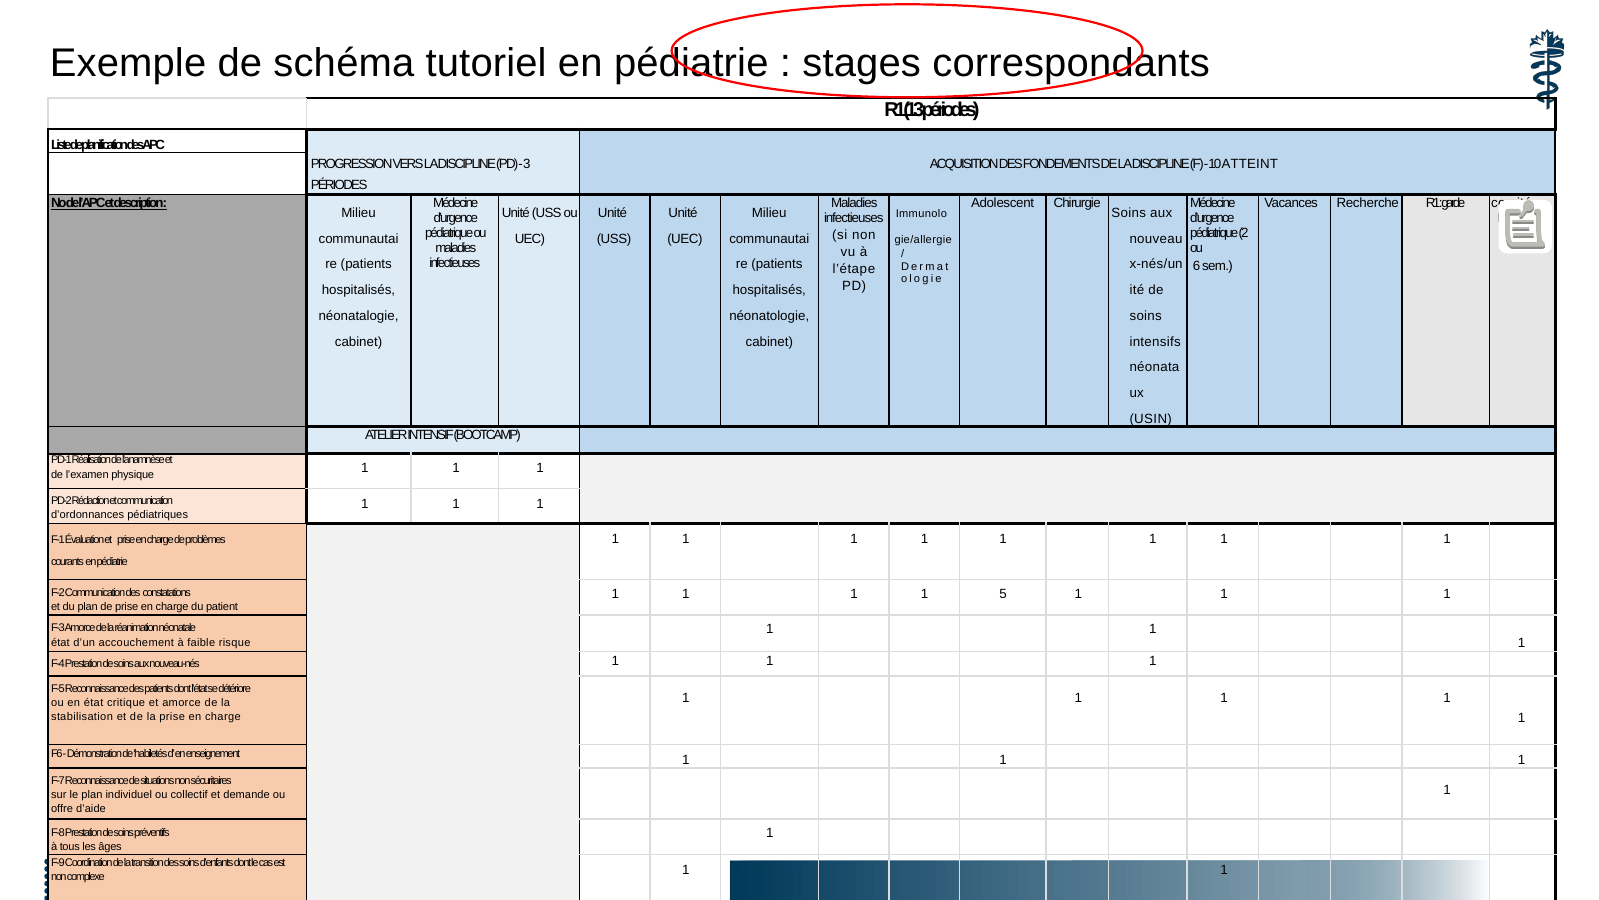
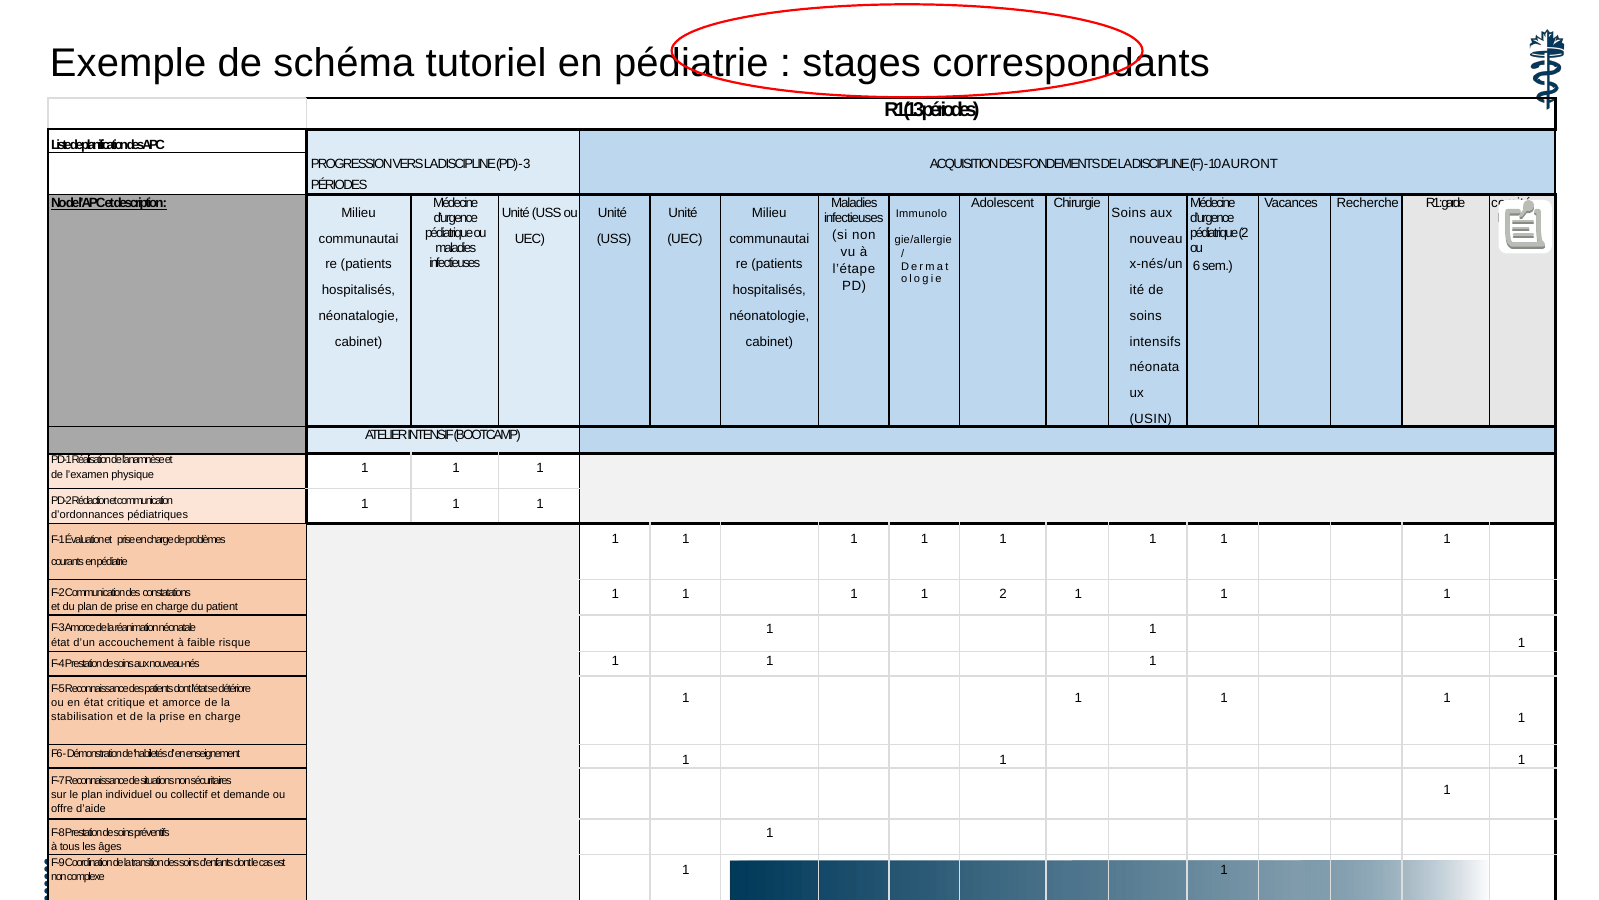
ATTEINT: ATTEINT -> AURONT (1250, 164)
1 5: 5 -> 2 (1003, 593)
